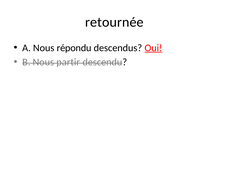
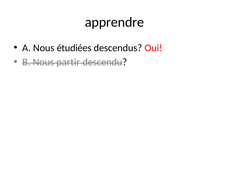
retournée: retournée -> apprendre (114, 22)
répondu: répondu -> étudiées (74, 48)
Oui underline: present -> none (153, 48)
